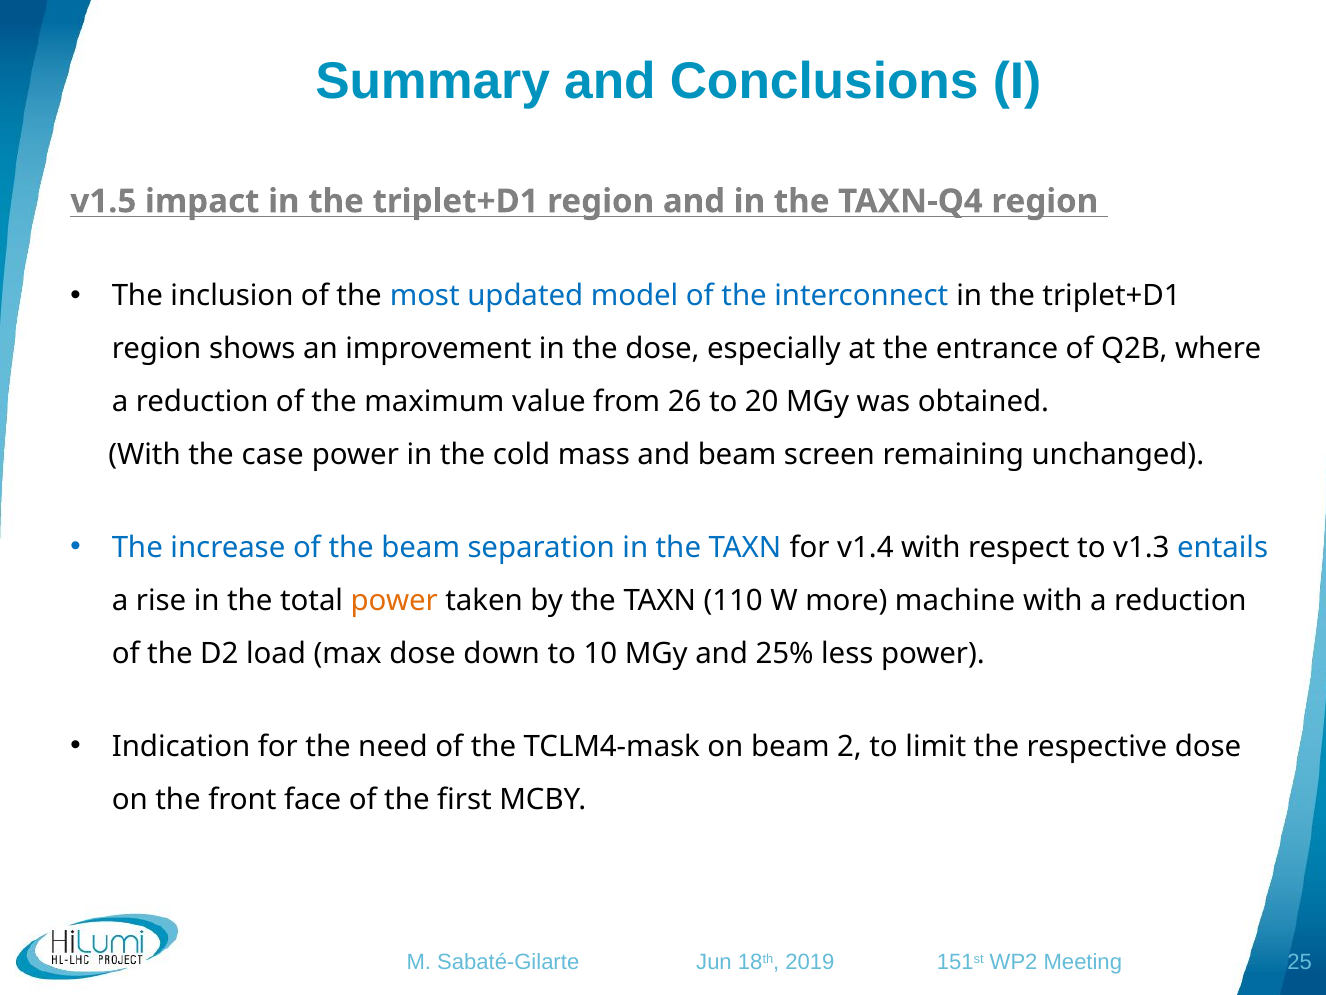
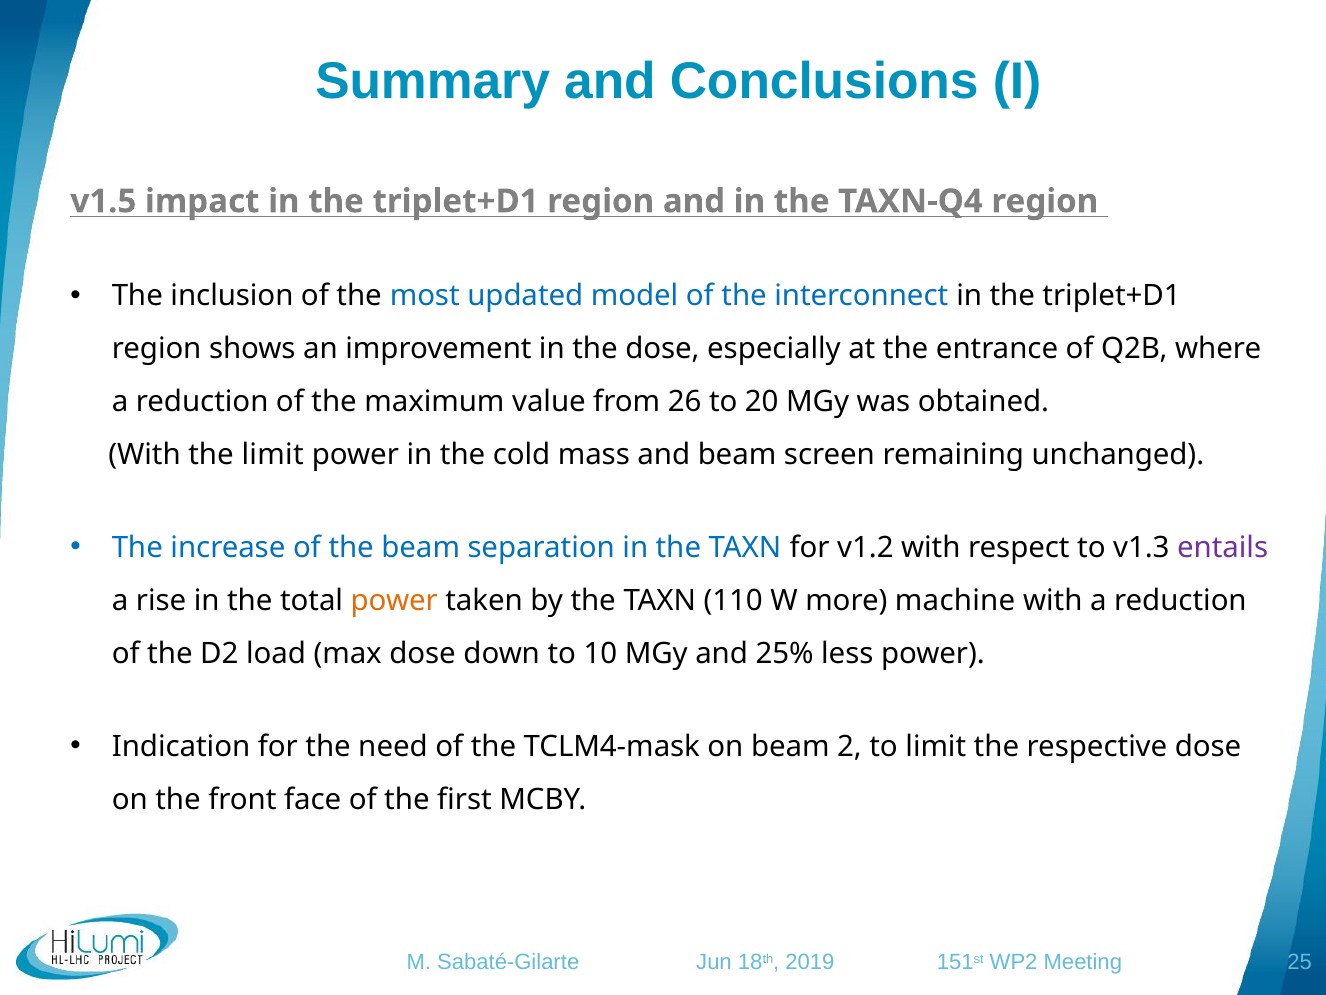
the case: case -> limit (273, 455)
v1.4: v1.4 -> v1.2 (865, 548)
entails colour: blue -> purple (1223, 548)
